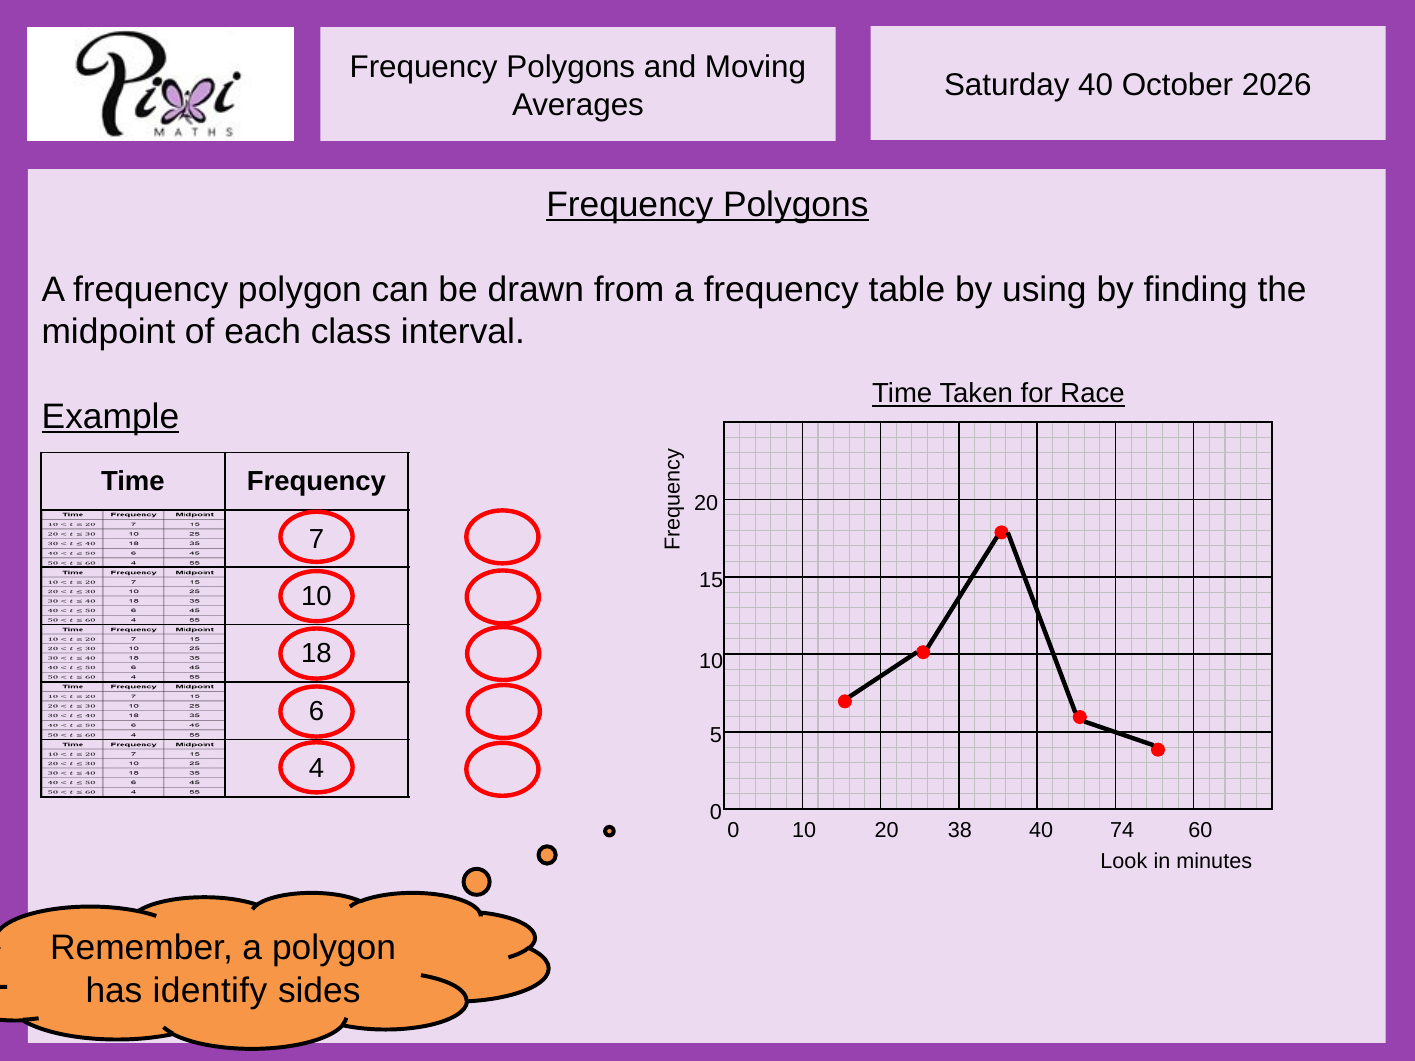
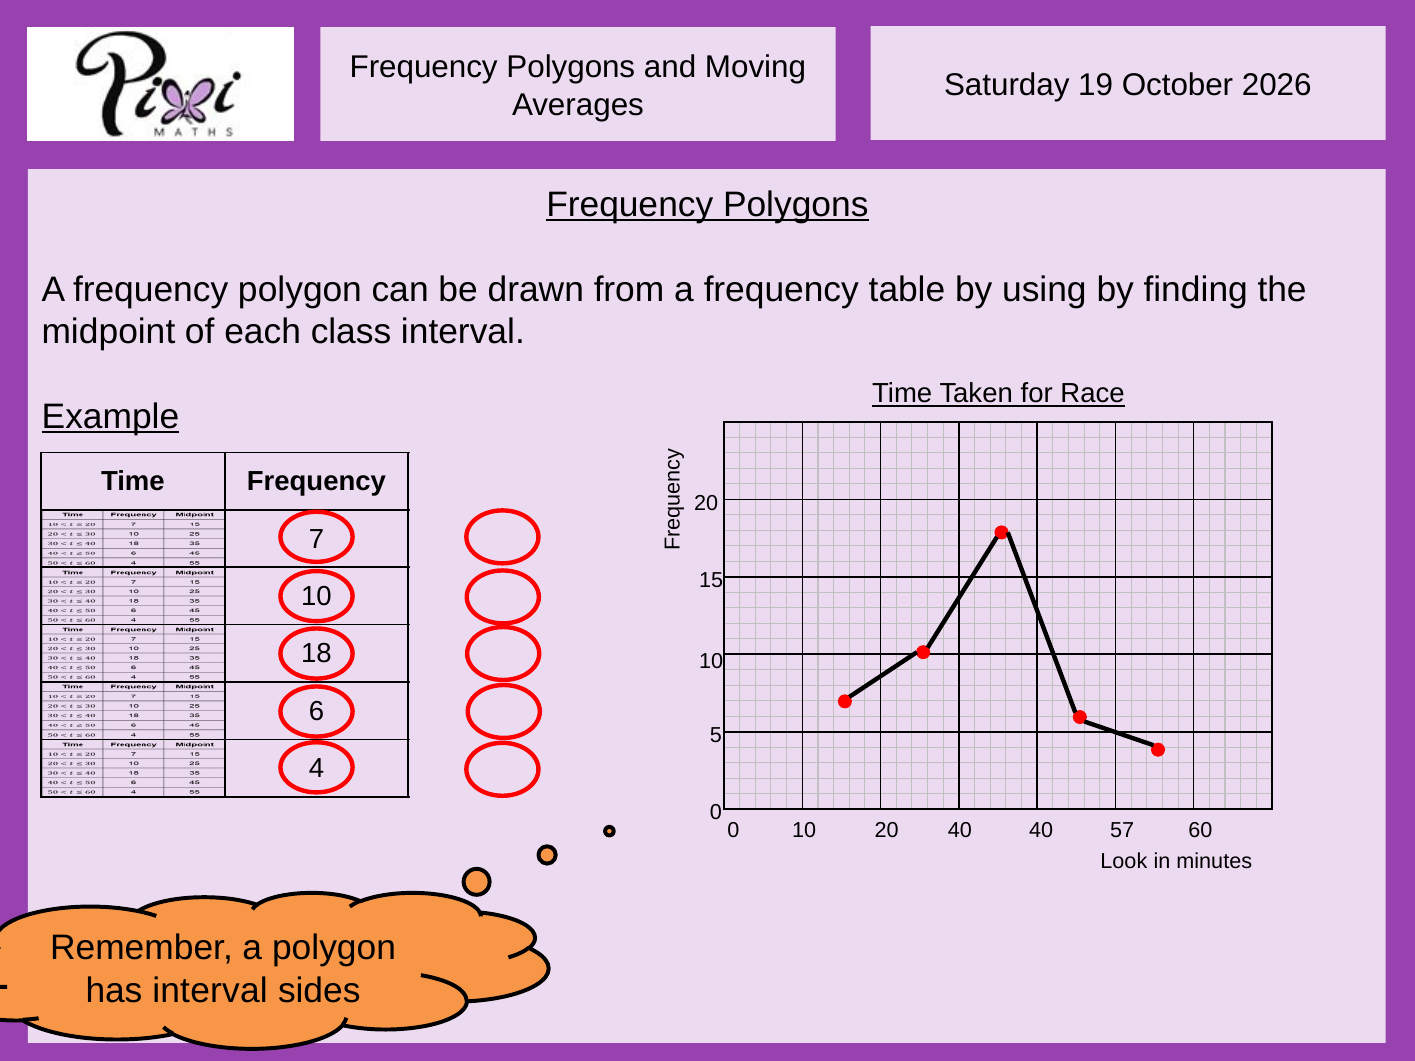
40: 40 -> 19 (1096, 85)
20 38: 38 -> 40 (960, 831)
74: 74 -> 57 (1122, 830)
has identify: identify -> interval (210, 991)
